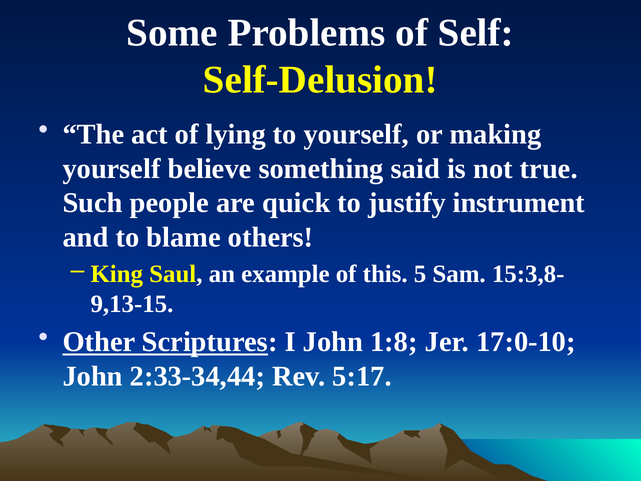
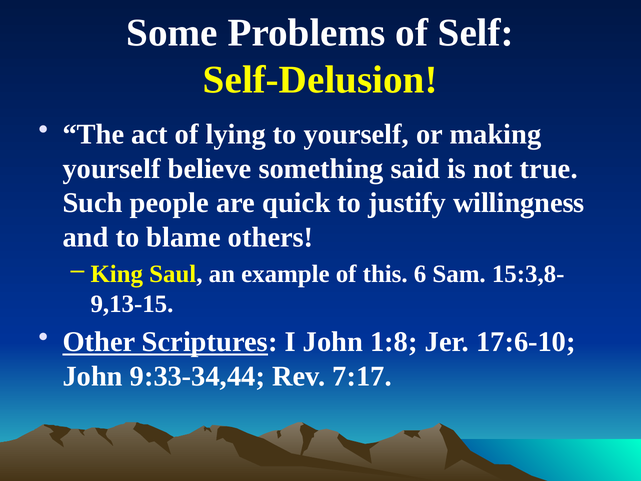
instrument: instrument -> willingness (519, 203)
5: 5 -> 6 (420, 274)
17:0-10: 17:0-10 -> 17:6-10 (526, 342)
2:33-34,44: 2:33-34,44 -> 9:33-34,44 (197, 376)
5:17: 5:17 -> 7:17 (362, 376)
